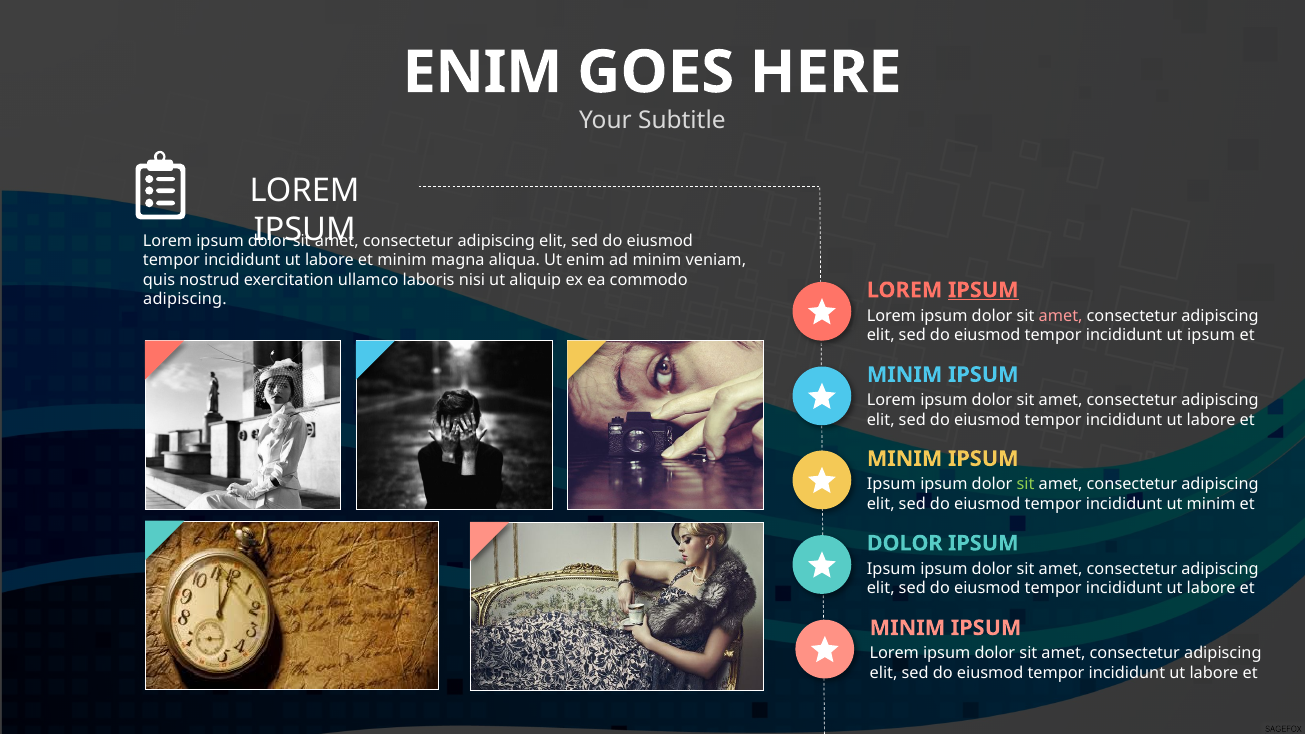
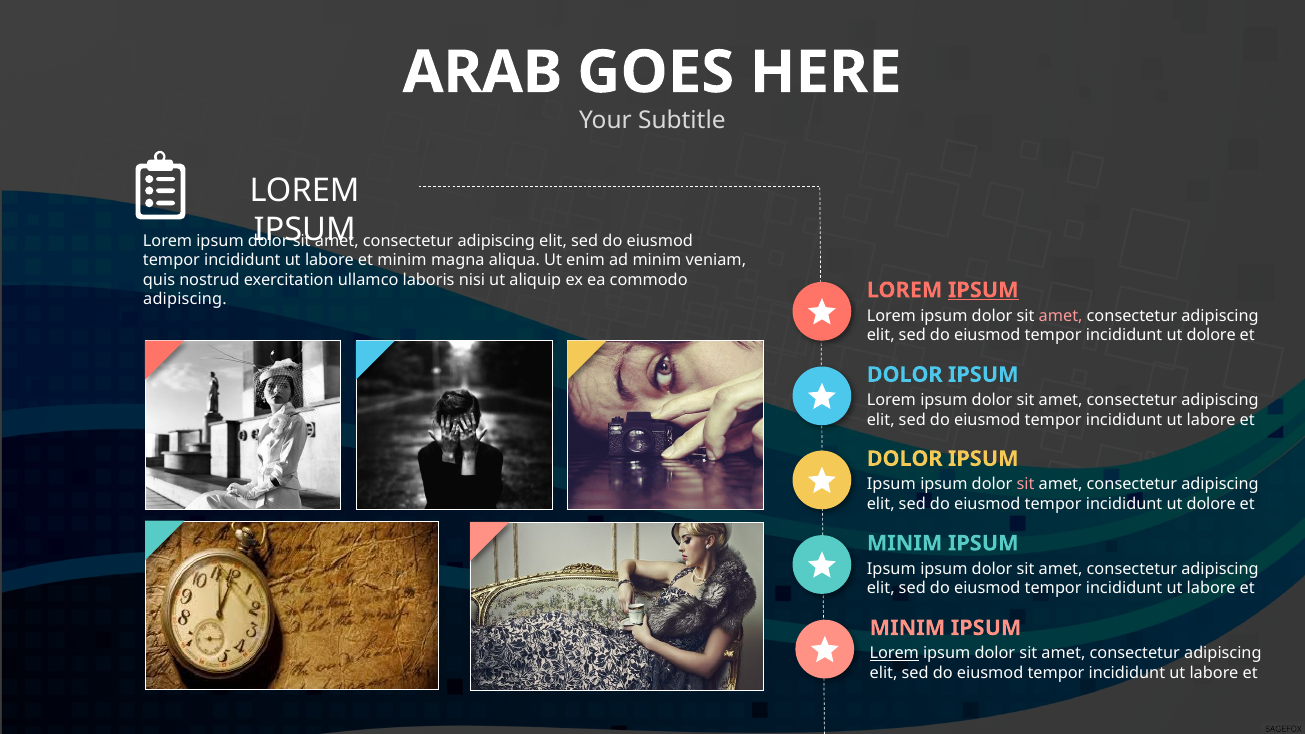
ENIM: ENIM -> ARAB (482, 72)
ipsum: ipsum -> dolore (1211, 335)
MINIM: MINIM -> DOLOR (905, 375)
MINIM: MINIM -> DOLOR (905, 459)
sit colour: light green -> pink (1026, 484)
minim: minim -> dolore (1211, 504)
DOLOR: DOLOR -> MINIM (905, 543)
Lorem underline: none -> present (894, 654)
